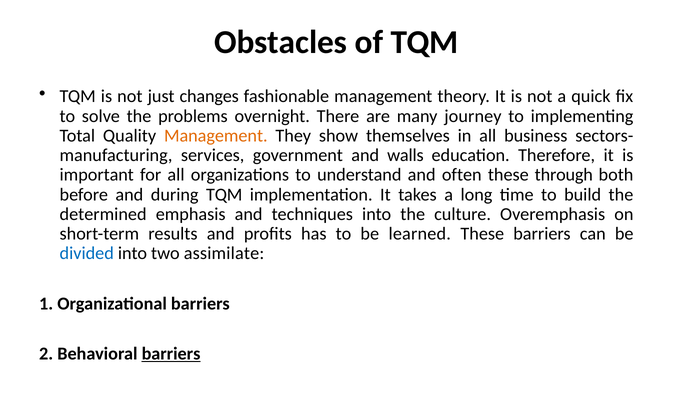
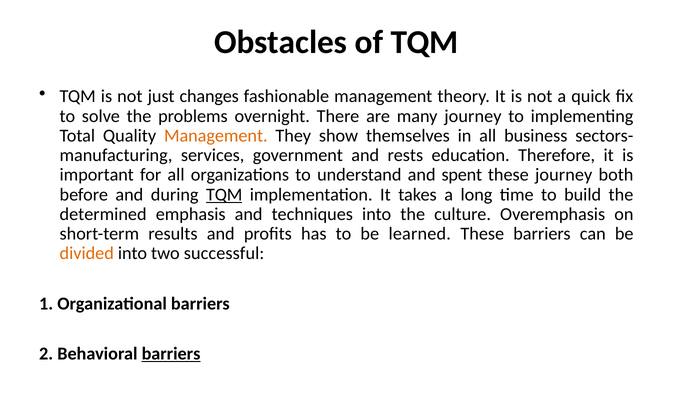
walls: walls -> rests (405, 156)
often: often -> spent (462, 175)
these through: through -> journey (564, 175)
TQM underline: none -> present (224, 195)
divided colour: blue -> orange (87, 254)
assimilate: assimilate -> successful (224, 254)
